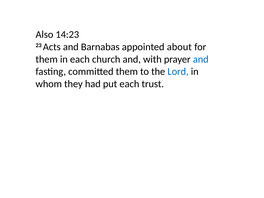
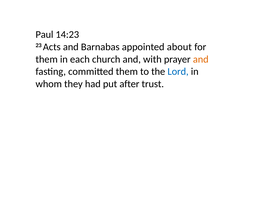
Also: Also -> Paul (44, 35)
and colour: blue -> orange (201, 59)
put each: each -> after (129, 84)
